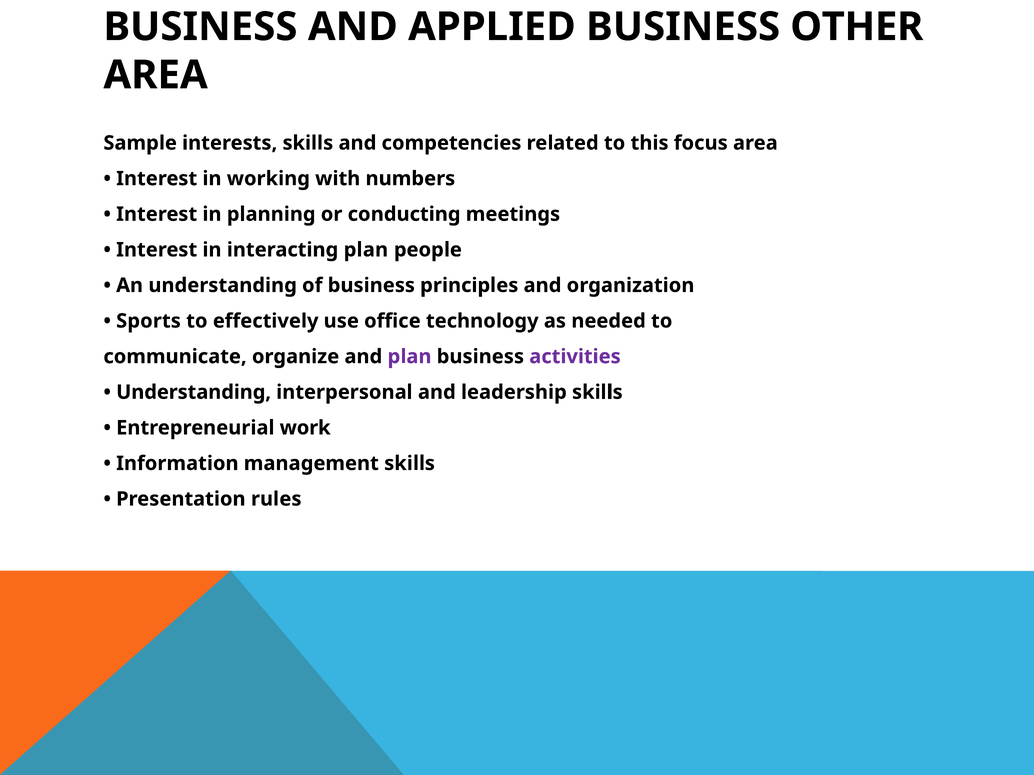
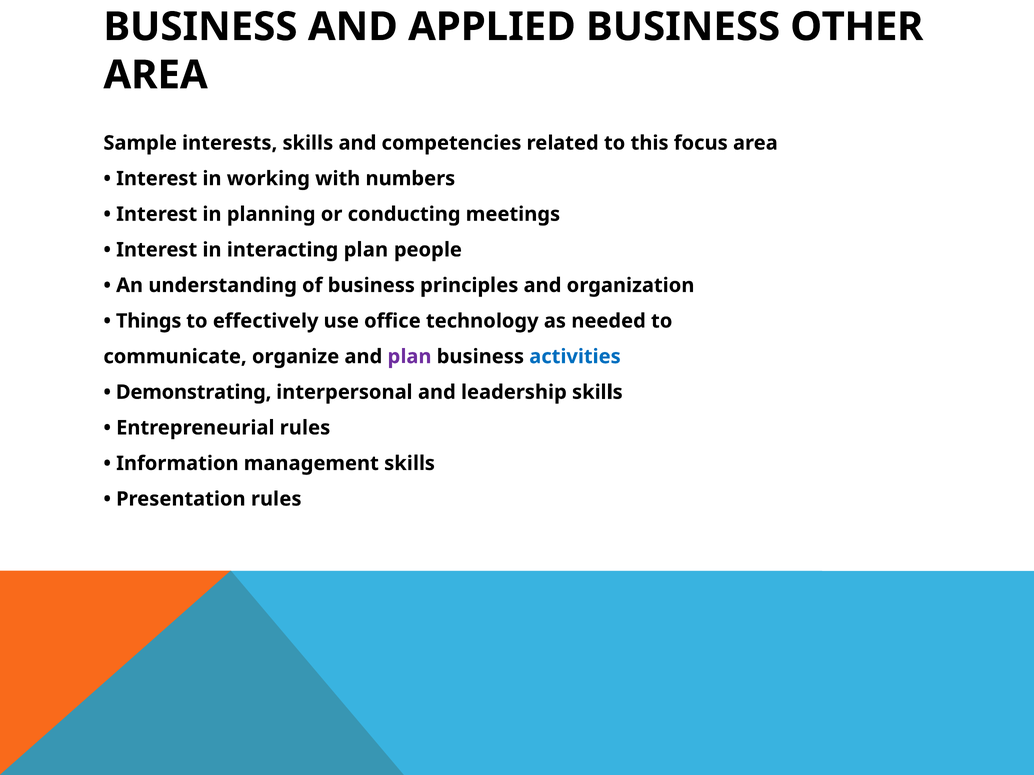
Sports: Sports -> Things (149, 321)
activities colour: purple -> blue (575, 357)
Understanding: Understanding -> Demonstrating (194, 392)
Entrepreneurial work: work -> rules (305, 428)
